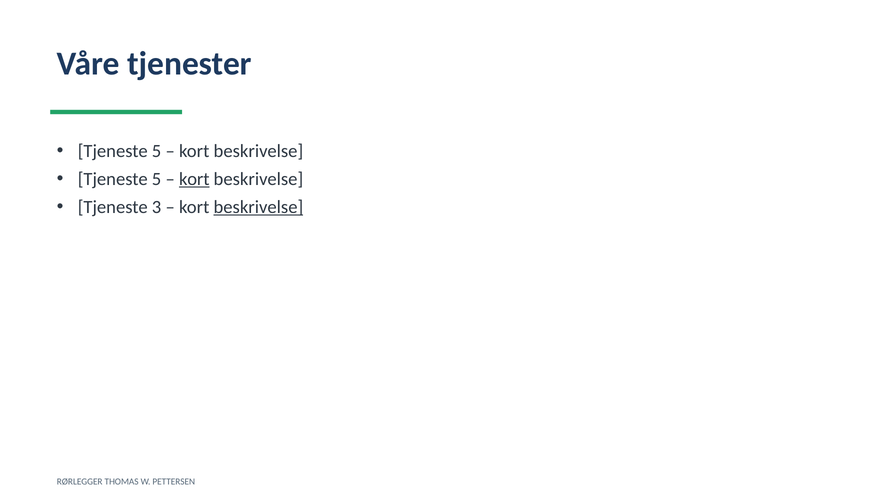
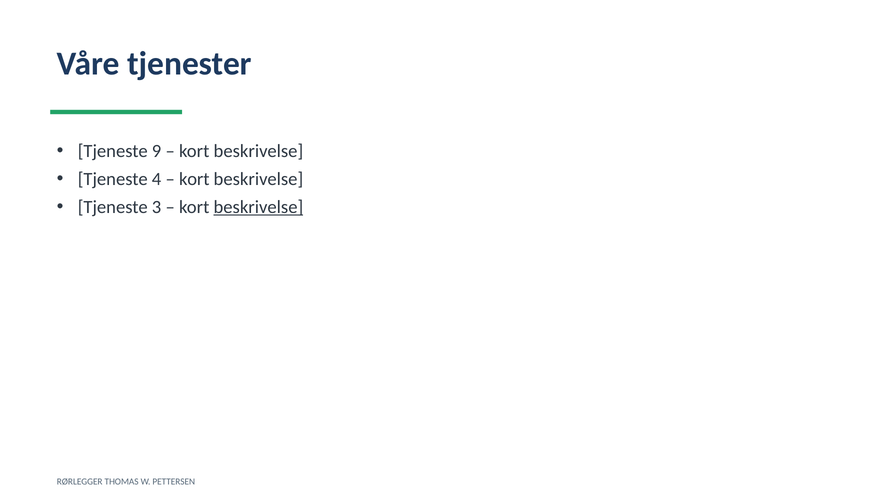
5: 5 -> 9 (157, 151)
5: 5 -> 4 (157, 179)
kort underline: present -> none (194, 179)
